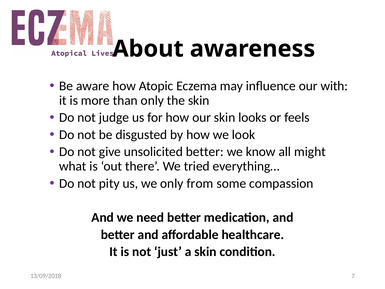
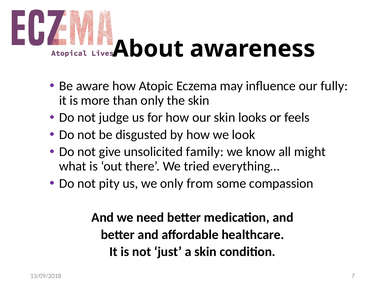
with: with -> fully (334, 86)
unsolicited better: better -> family (205, 152)
